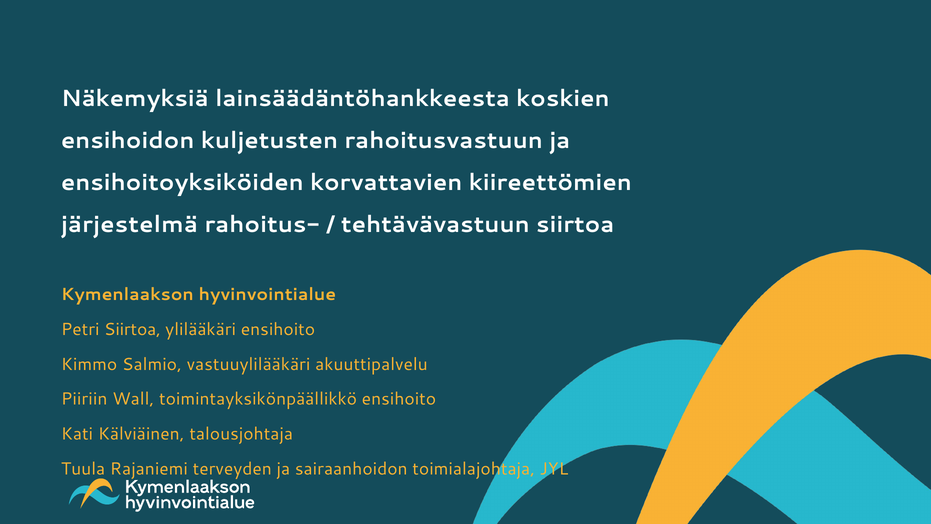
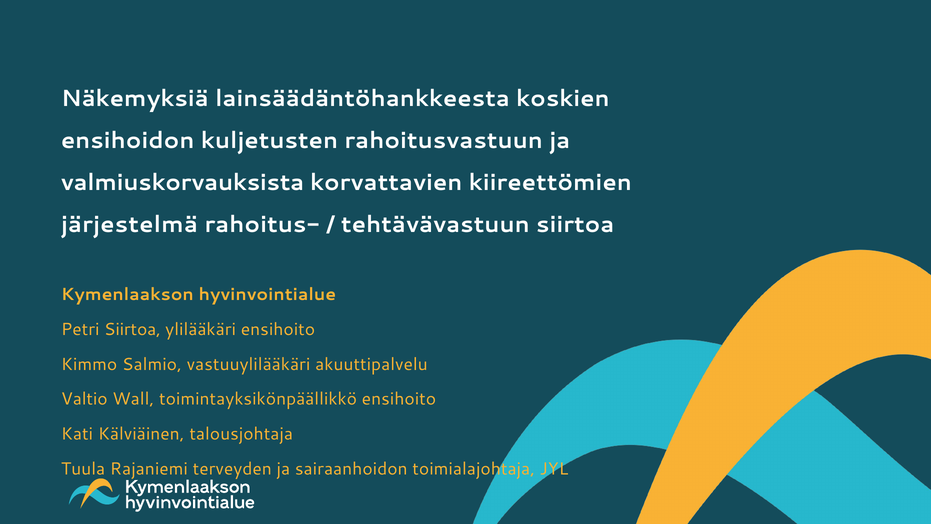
ensihoitoyksiköiden: ensihoitoyksiköiden -> valmiuskorvauksista (182, 182)
Piiriin: Piiriin -> Valtio (84, 399)
